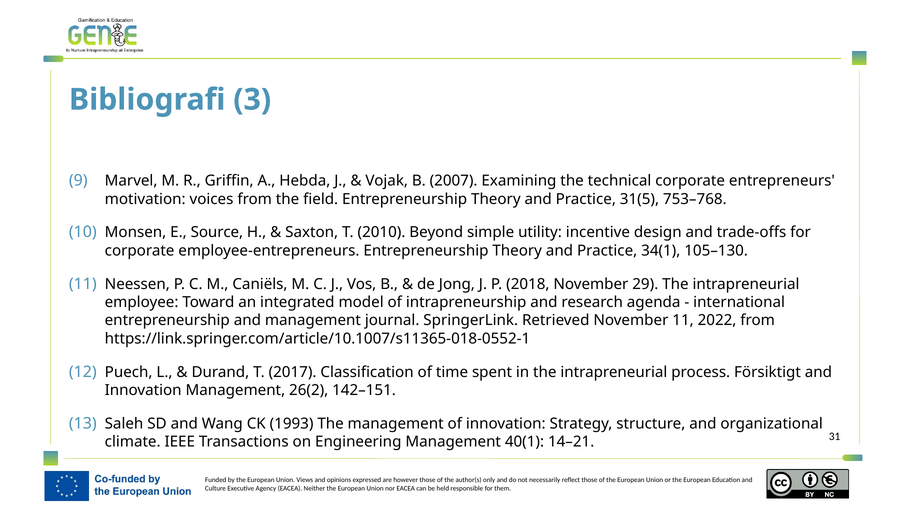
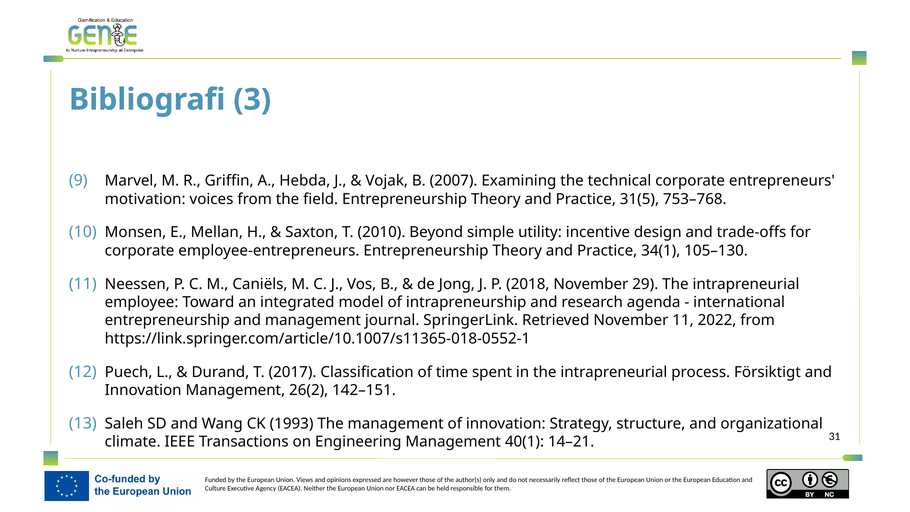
Source: Source -> Mellan (217, 232)
